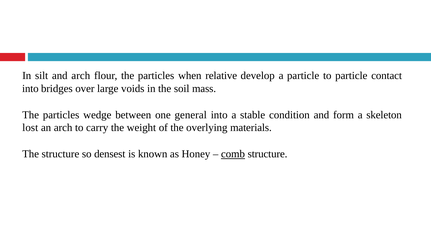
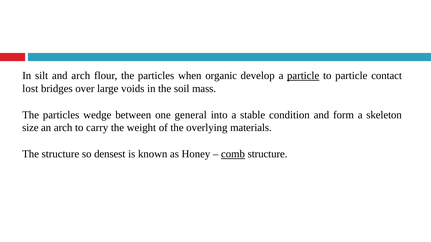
relative: relative -> organic (221, 76)
particle underline: none -> present (303, 76)
into: into -> lost (30, 89)
lost: lost -> size (30, 128)
